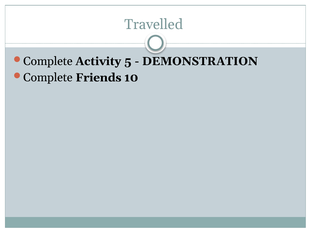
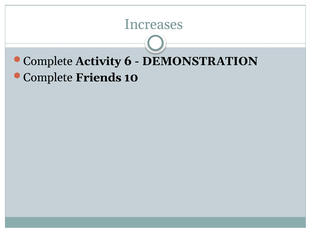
Travelled: Travelled -> Increases (154, 24)
5: 5 -> 6 (128, 61)
